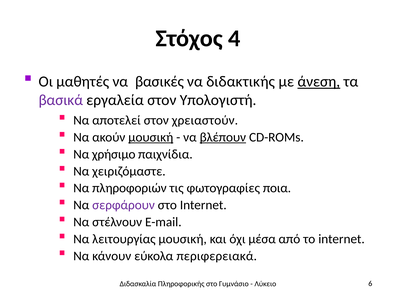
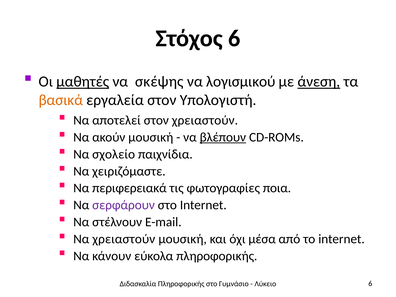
Στόχος 4: 4 -> 6 (234, 38)
μαθητές underline: none -> present (83, 82)
βασικές: βασικές -> σκέψης (159, 82)
διδακτικής: διδακτικής -> λογισμικού (241, 82)
βασικά colour: purple -> orange (61, 100)
μουσική underline: present -> none (151, 137)
χρήσιμο: χρήσιμο -> σχολείο (114, 154)
πληροφοριών: πληροφοριών -> περιφερειακά (129, 188)
Να λειτουργίας: λειτουργίας -> χρειαστούν (124, 239)
εύκολα περιφερειακά: περιφερειακά -> πληροφορικής (217, 256)
